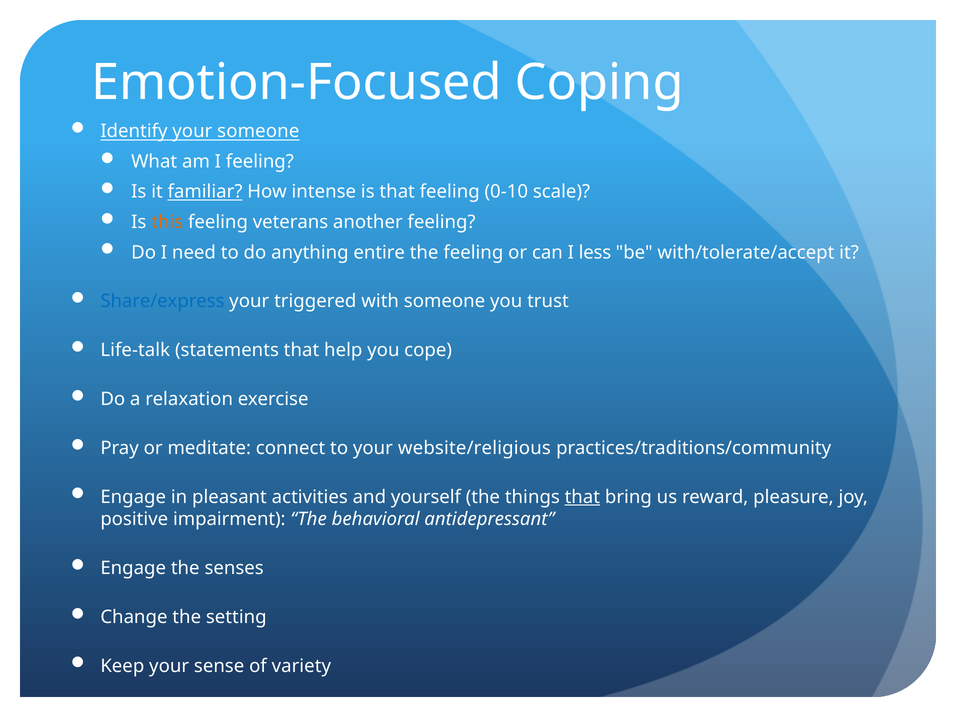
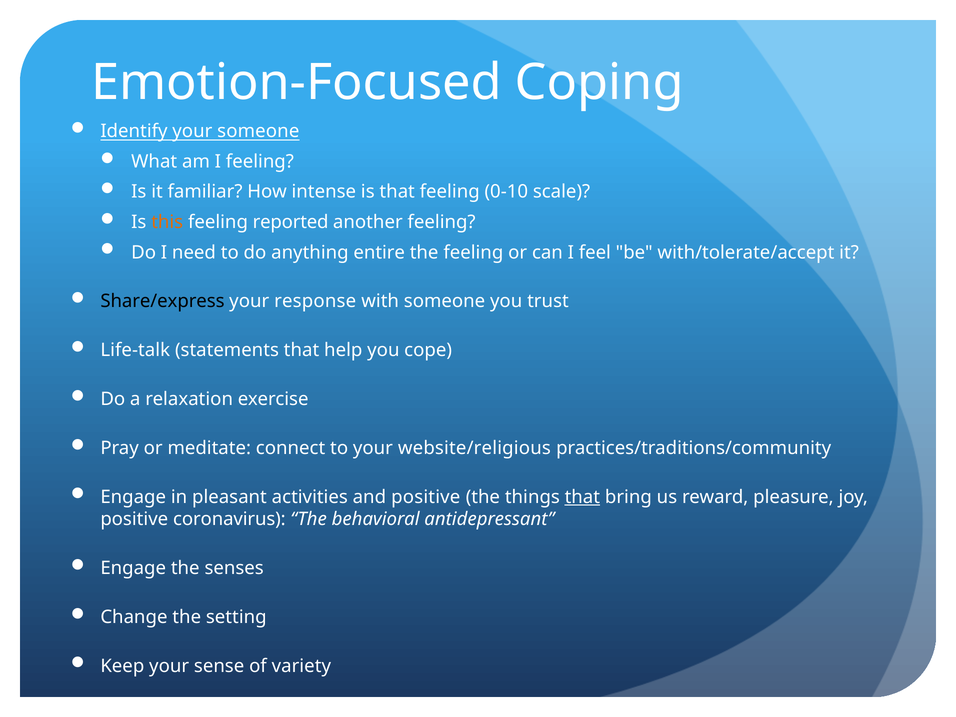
familiar underline: present -> none (205, 192)
veterans: veterans -> reported (291, 222)
less: less -> feel (595, 252)
Share/express colour: blue -> black (162, 301)
triggered: triggered -> response (315, 301)
and yourself: yourself -> positive (426, 497)
impairment: impairment -> coronavirus (229, 519)
